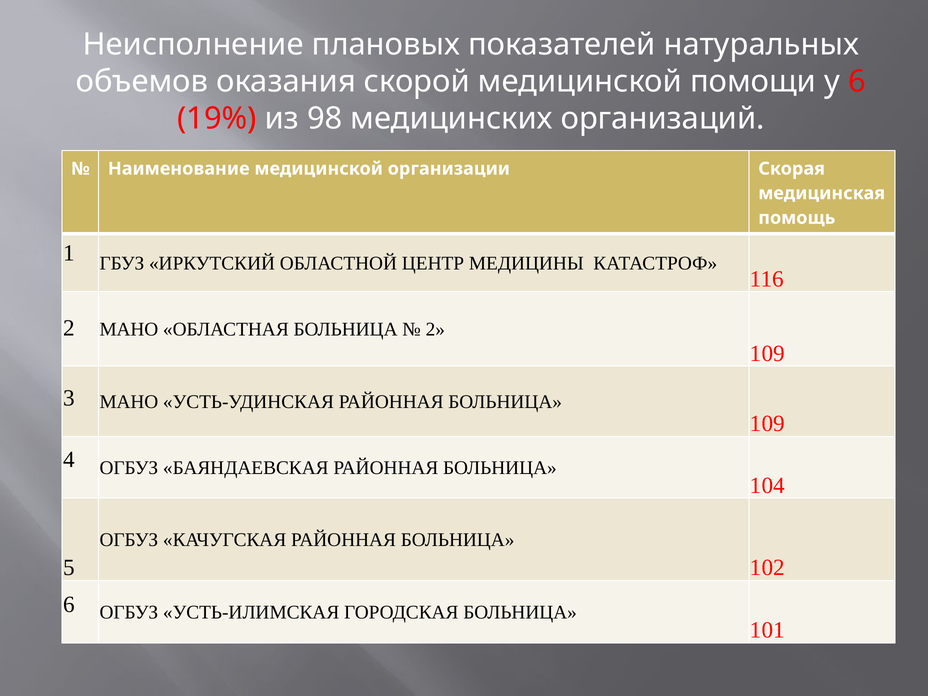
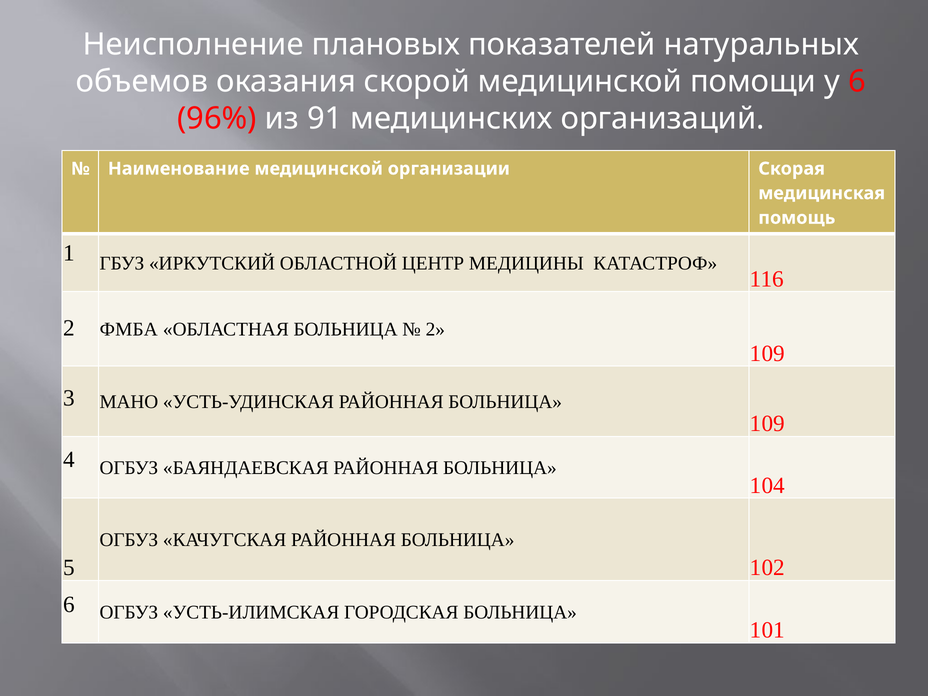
19%: 19% -> 96% (217, 119)
98: 98 -> 91 (325, 119)
2 МАНО: МАНО -> ФМБА (129, 329)
